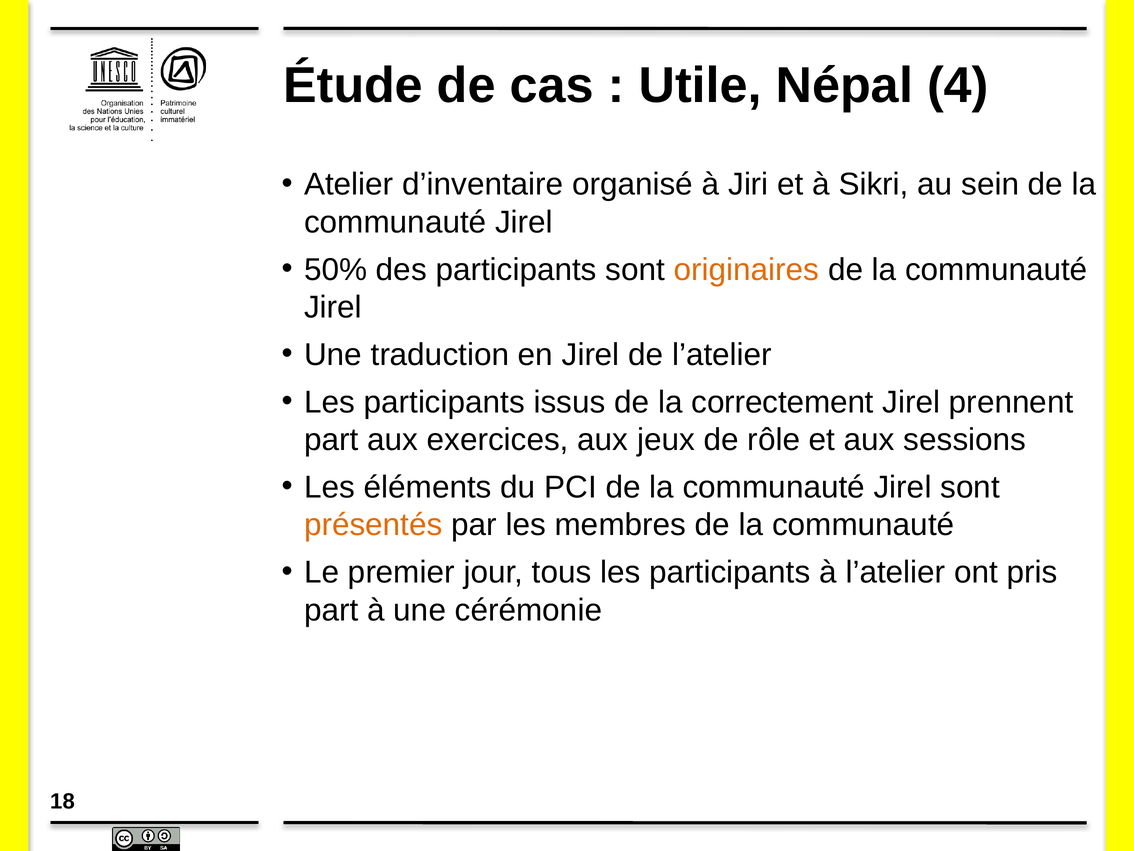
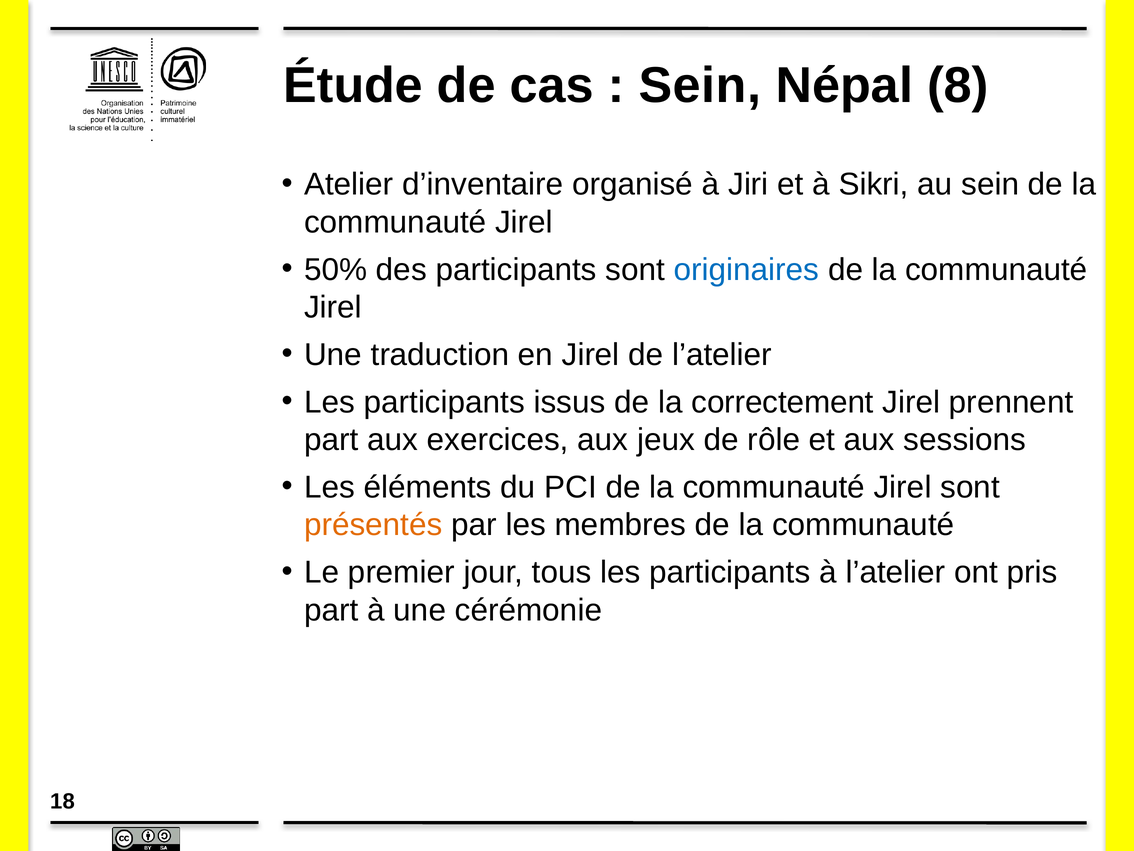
Utile: Utile -> Sein (700, 86)
4: 4 -> 8 (958, 86)
originaires colour: orange -> blue (747, 269)
